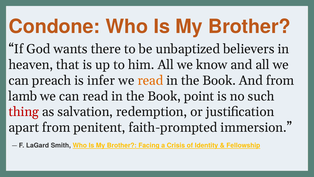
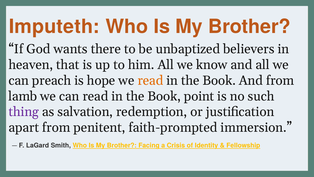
Condone: Condone -> Imputeth (54, 27)
infer: infer -> hope (101, 80)
thing colour: red -> purple (24, 112)
